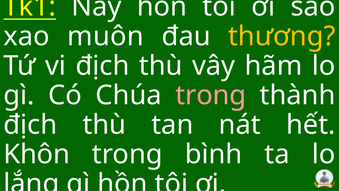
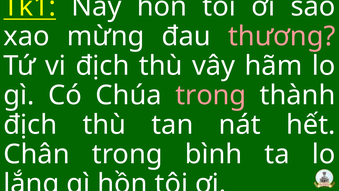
muôn: muôn -> mừng (106, 36)
thương colour: yellow -> pink (282, 36)
Khôn: Khôn -> Chân (37, 154)
